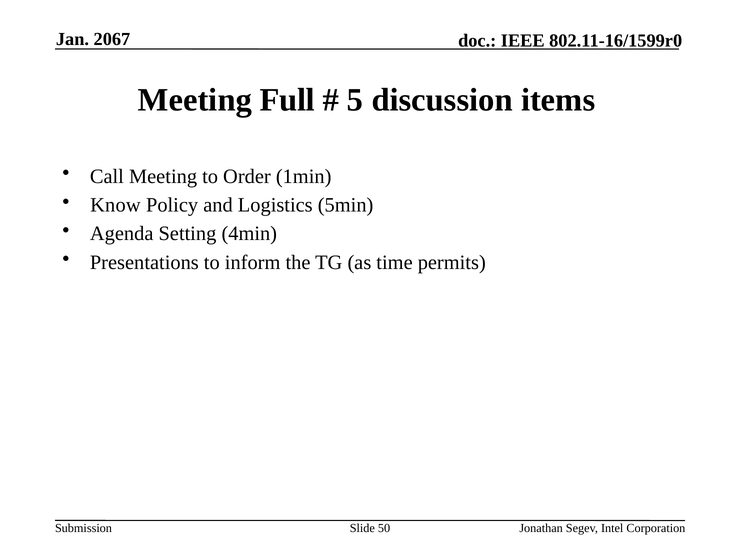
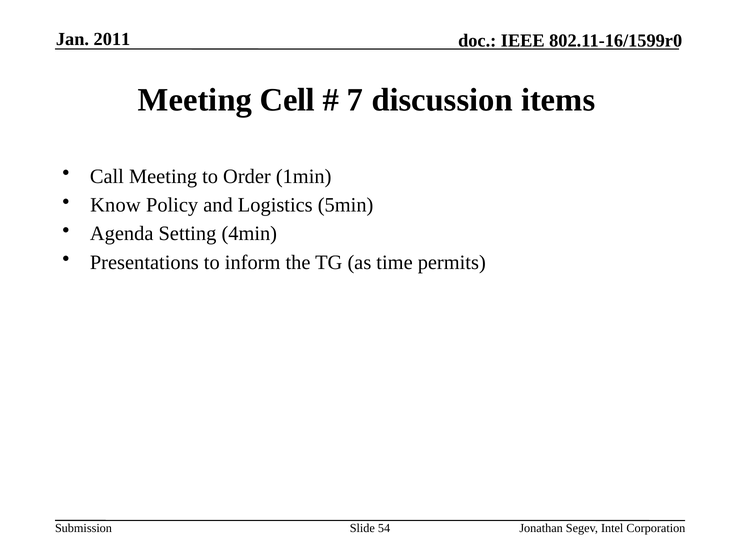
2067: 2067 -> 2011 (112, 39)
Full: Full -> Cell (287, 100)
5: 5 -> 7 (355, 100)
50: 50 -> 54 (384, 528)
